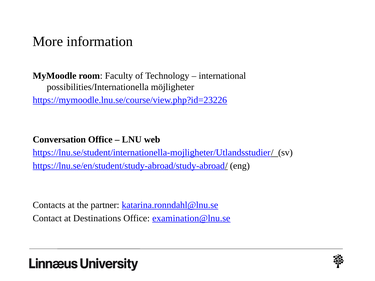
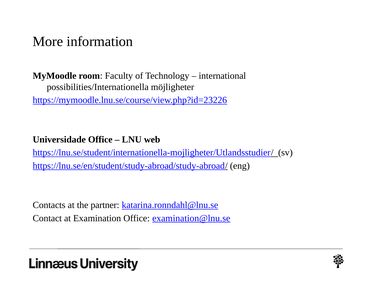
Conversation: Conversation -> Universidade (59, 140)
Destinations: Destinations -> Examination (97, 218)
